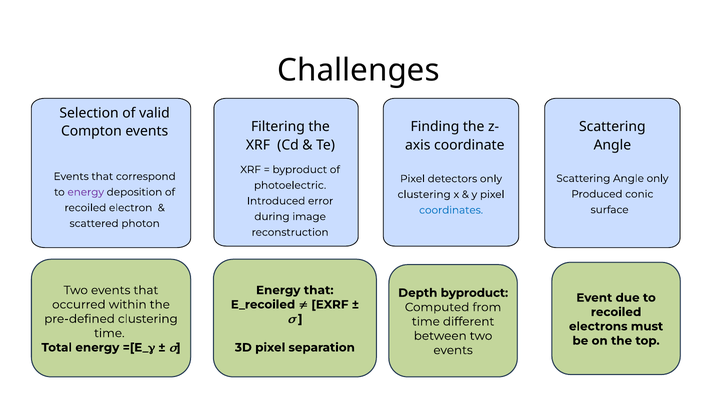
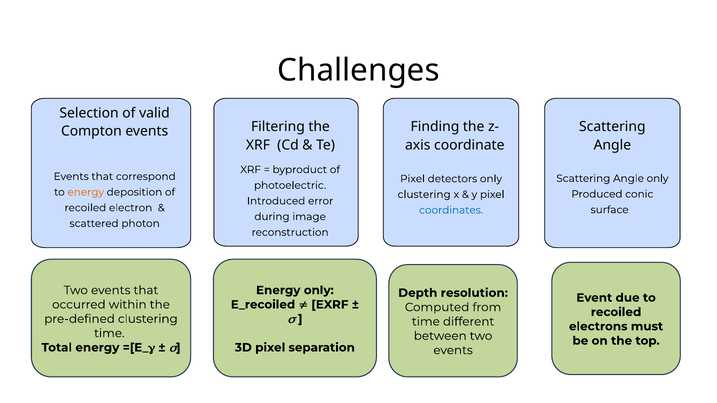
energy colour: purple -> orange (86, 192)
Energy that: that -> only (319, 290)
Depth byproduct: byproduct -> resolution (474, 293)
